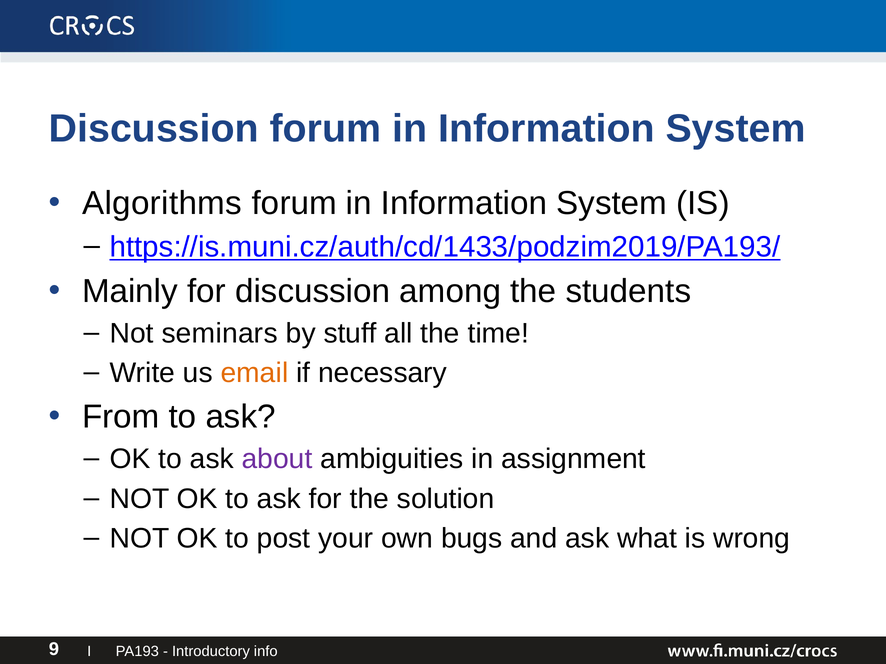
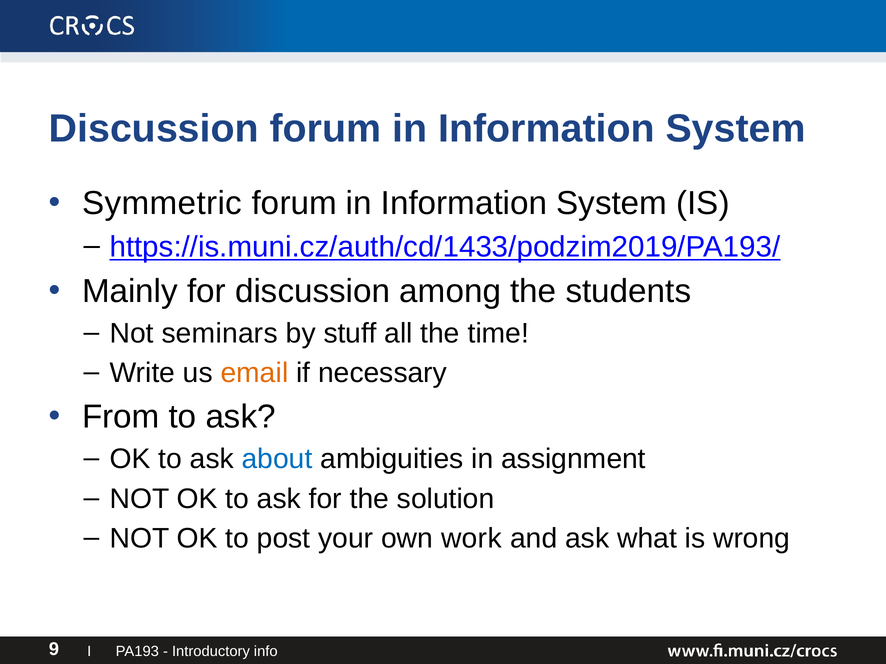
Algorithms: Algorithms -> Symmetric (162, 204)
about colour: purple -> blue (277, 460)
bugs: bugs -> work (472, 539)
